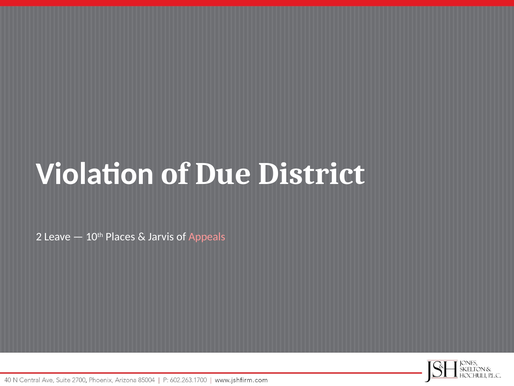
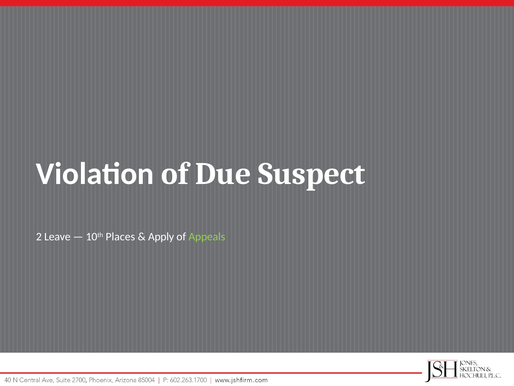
District: District -> Suspect (312, 174)
Jarvis: Jarvis -> Apply (161, 237)
Appeals colour: pink -> light green (207, 237)
